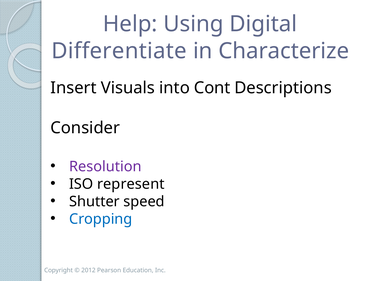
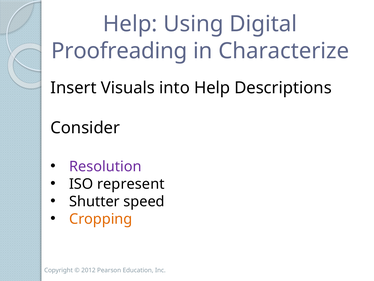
Differentiate: Differentiate -> Proofreading (119, 51)
into Cont: Cont -> Help (212, 88)
Cropping colour: blue -> orange (101, 219)
